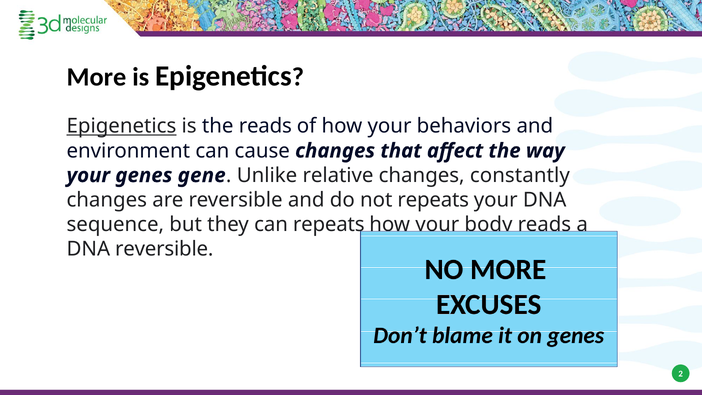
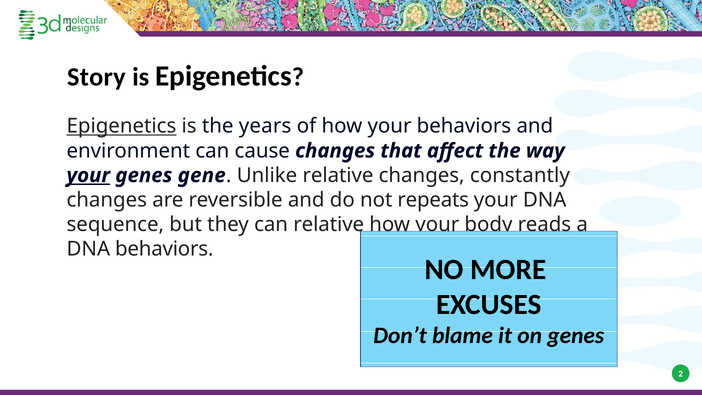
More: More -> Story (96, 77)
the reads: reads -> years (265, 126)
your underline: none -> present (88, 175)
can repeats: repeats -> relative (329, 225)
DNA reversible: reversible -> behaviors (164, 249)
